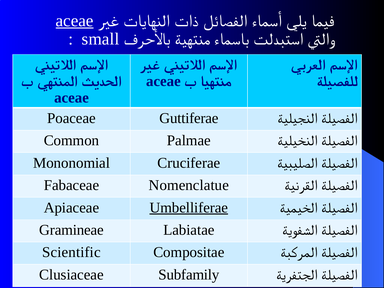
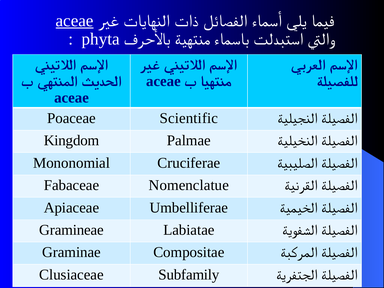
small: small -> phyta (101, 39)
Guttiferae: Guttiferae -> Scientific (189, 118)
Common: Common -> Kingdom (72, 140)
Umbelliferae underline: present -> none (189, 208)
Scientific: Scientific -> Graminae (71, 252)
